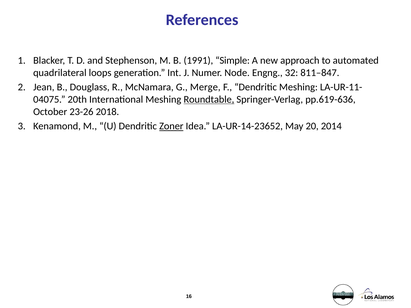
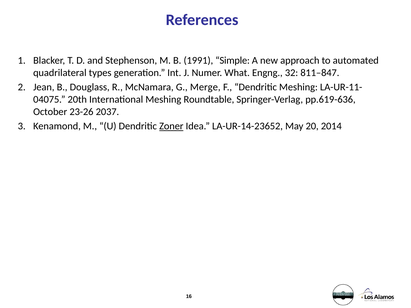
loops: loops -> types (100, 73)
Node: Node -> What (237, 73)
Roundtable underline: present -> none (209, 100)
2018: 2018 -> 2037 (107, 112)
